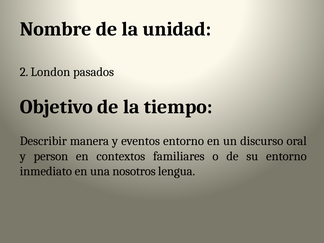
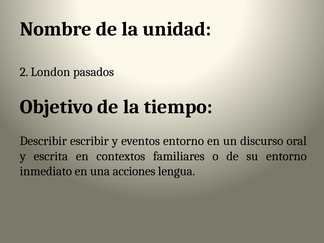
manera: manera -> escribir (89, 141)
person: person -> escrita (51, 156)
nosotros: nosotros -> acciones (134, 171)
